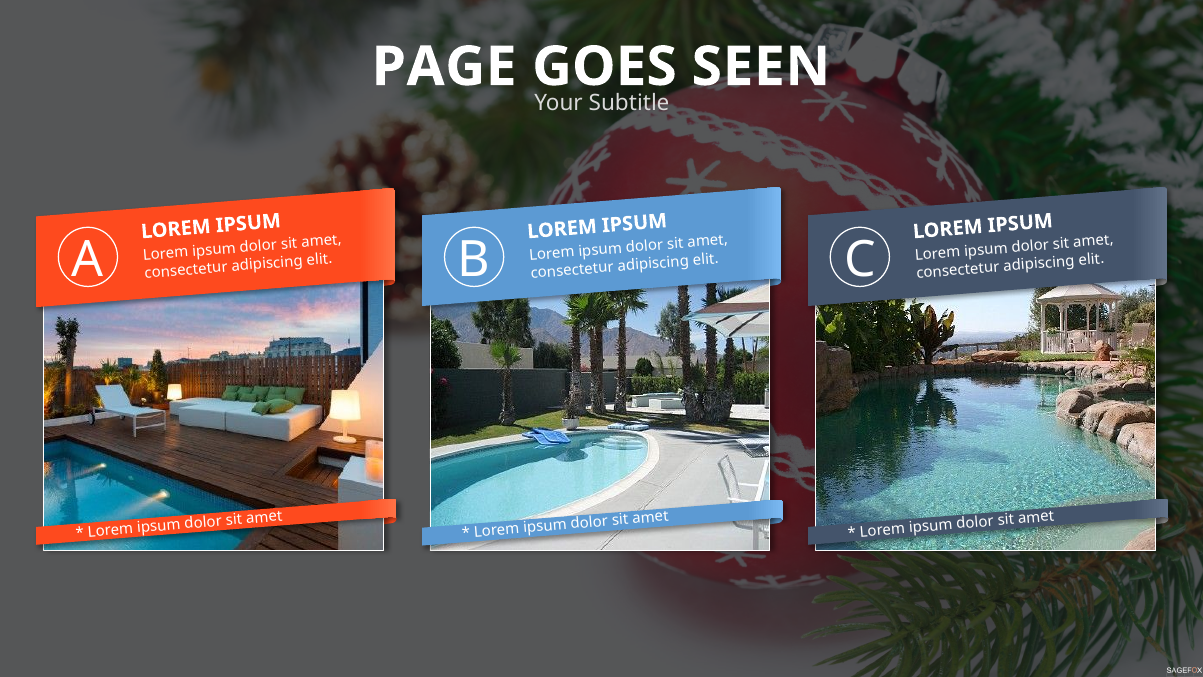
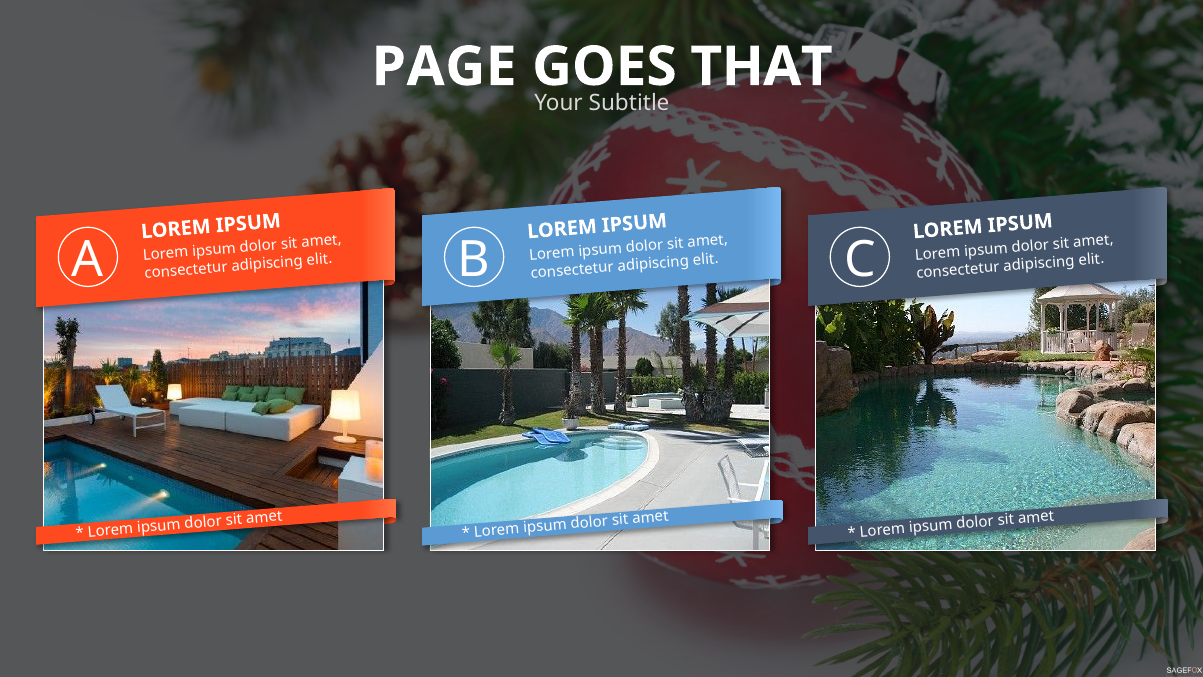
SEEN: SEEN -> THAT (761, 67)
